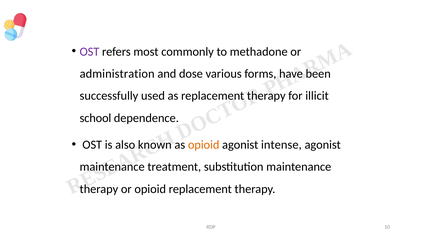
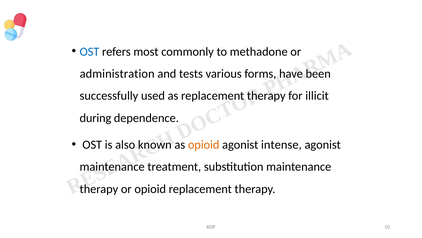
OST colour: purple -> blue (89, 51)
dose: dose -> tests (191, 74)
school: school -> during (95, 118)
